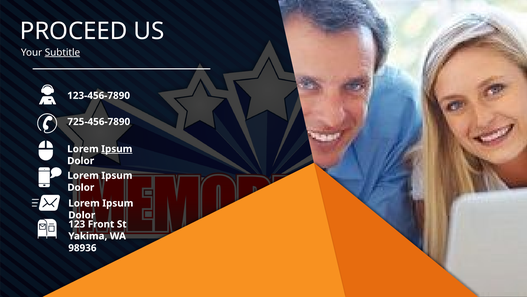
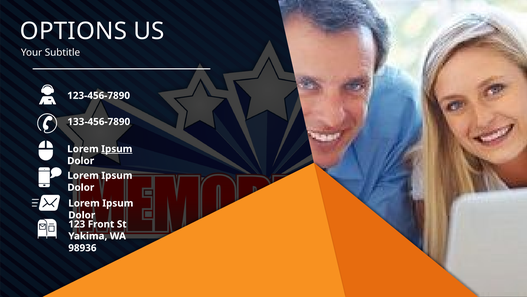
PROCEED: PROCEED -> OPTIONS (73, 31)
Subtitle underline: present -> none (62, 52)
725-456-7890: 725-456-7890 -> 133-456-7890 (99, 122)
